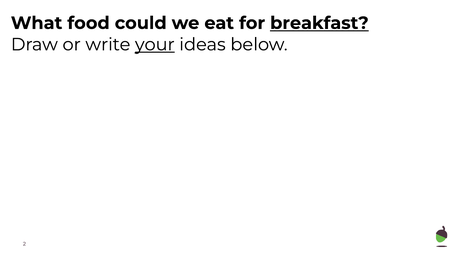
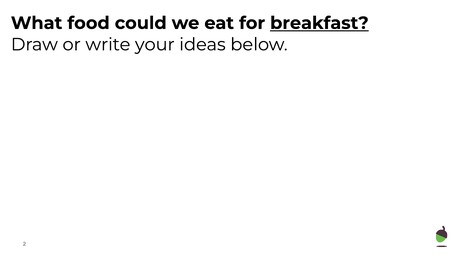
your underline: present -> none (155, 44)
